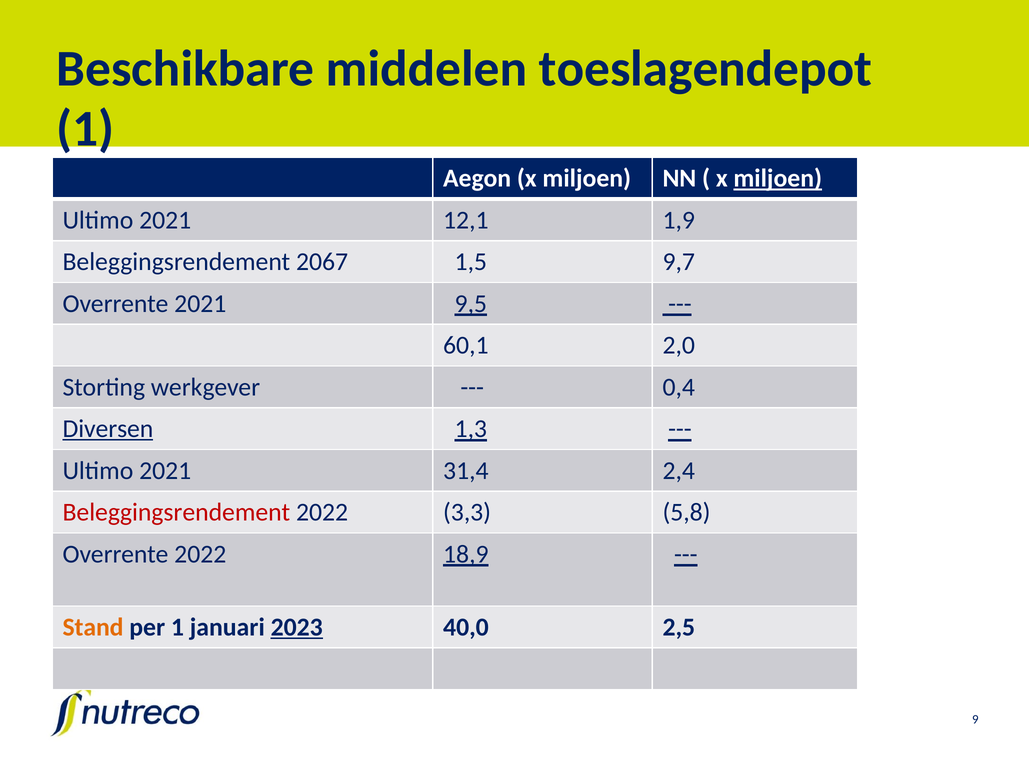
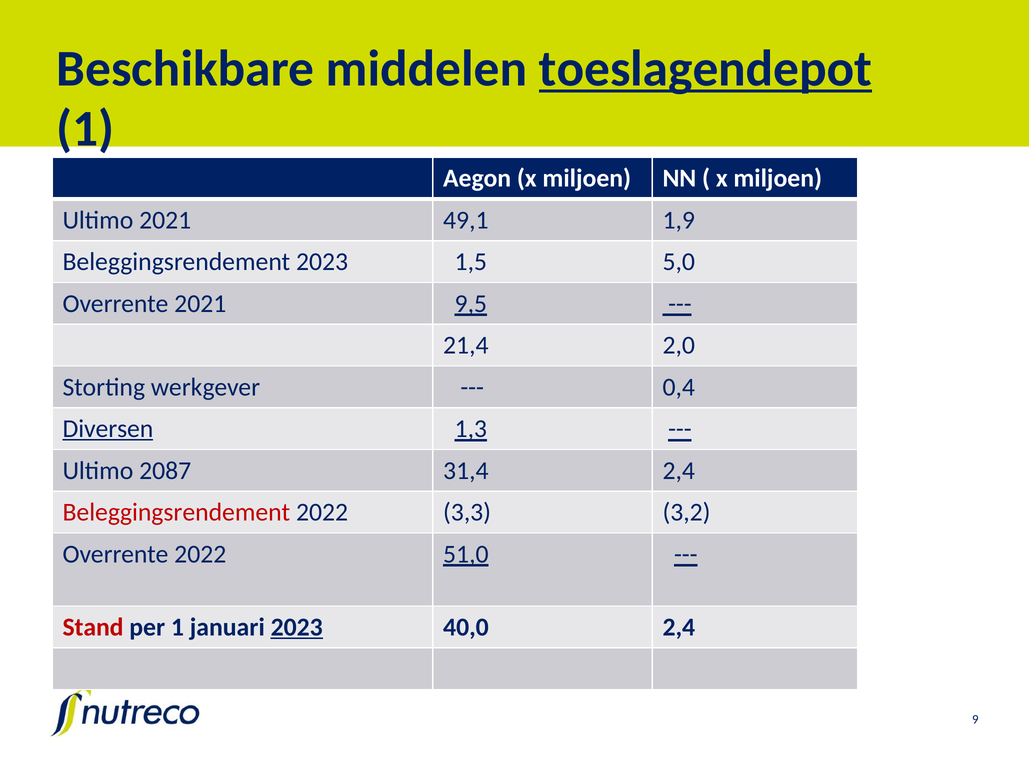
toeslagendepot underline: none -> present (706, 69)
miljoen underline: present -> none (778, 178)
12,1: 12,1 -> 49,1 (466, 220)
Beleggingsrendement 2067: 2067 -> 2023 (322, 262)
9,7: 9,7 -> 5,0 (679, 262)
60,1: 60,1 -> 21,4 (466, 345)
2021: 2021 -> 2087 (165, 470)
5,8: 5,8 -> 3,2 (687, 512)
18,9: 18,9 -> 51,0 (466, 554)
Stand colour: orange -> red (93, 627)
40,0 2,5: 2,5 -> 2,4 (679, 627)
